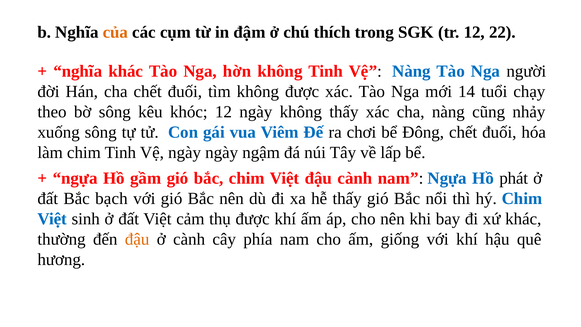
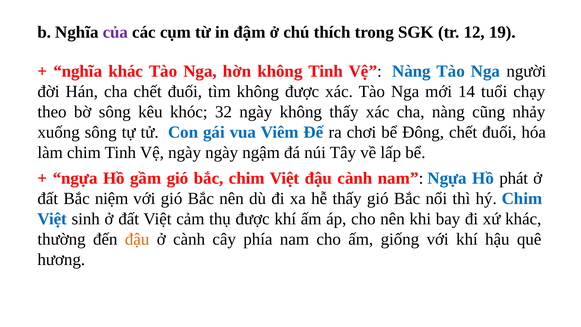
của colour: orange -> purple (115, 32)
22: 22 -> 19 (502, 32)
khóc 12: 12 -> 32 (223, 112)
bạch: bạch -> niệm (112, 198)
